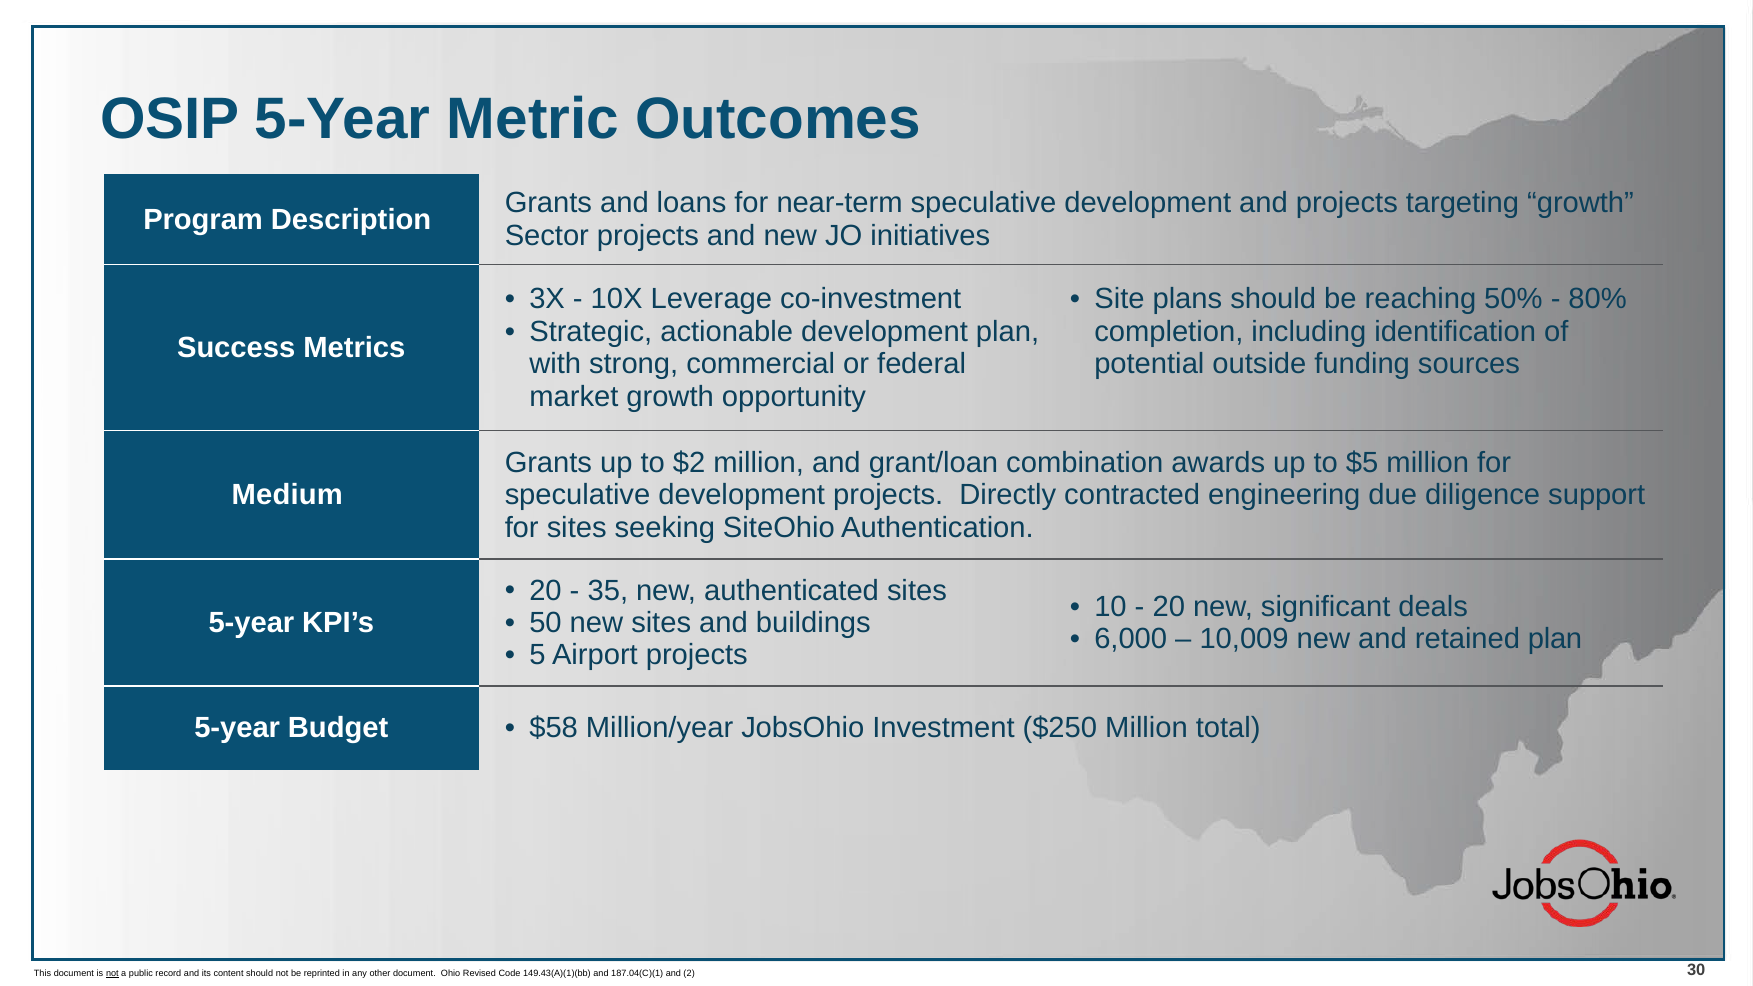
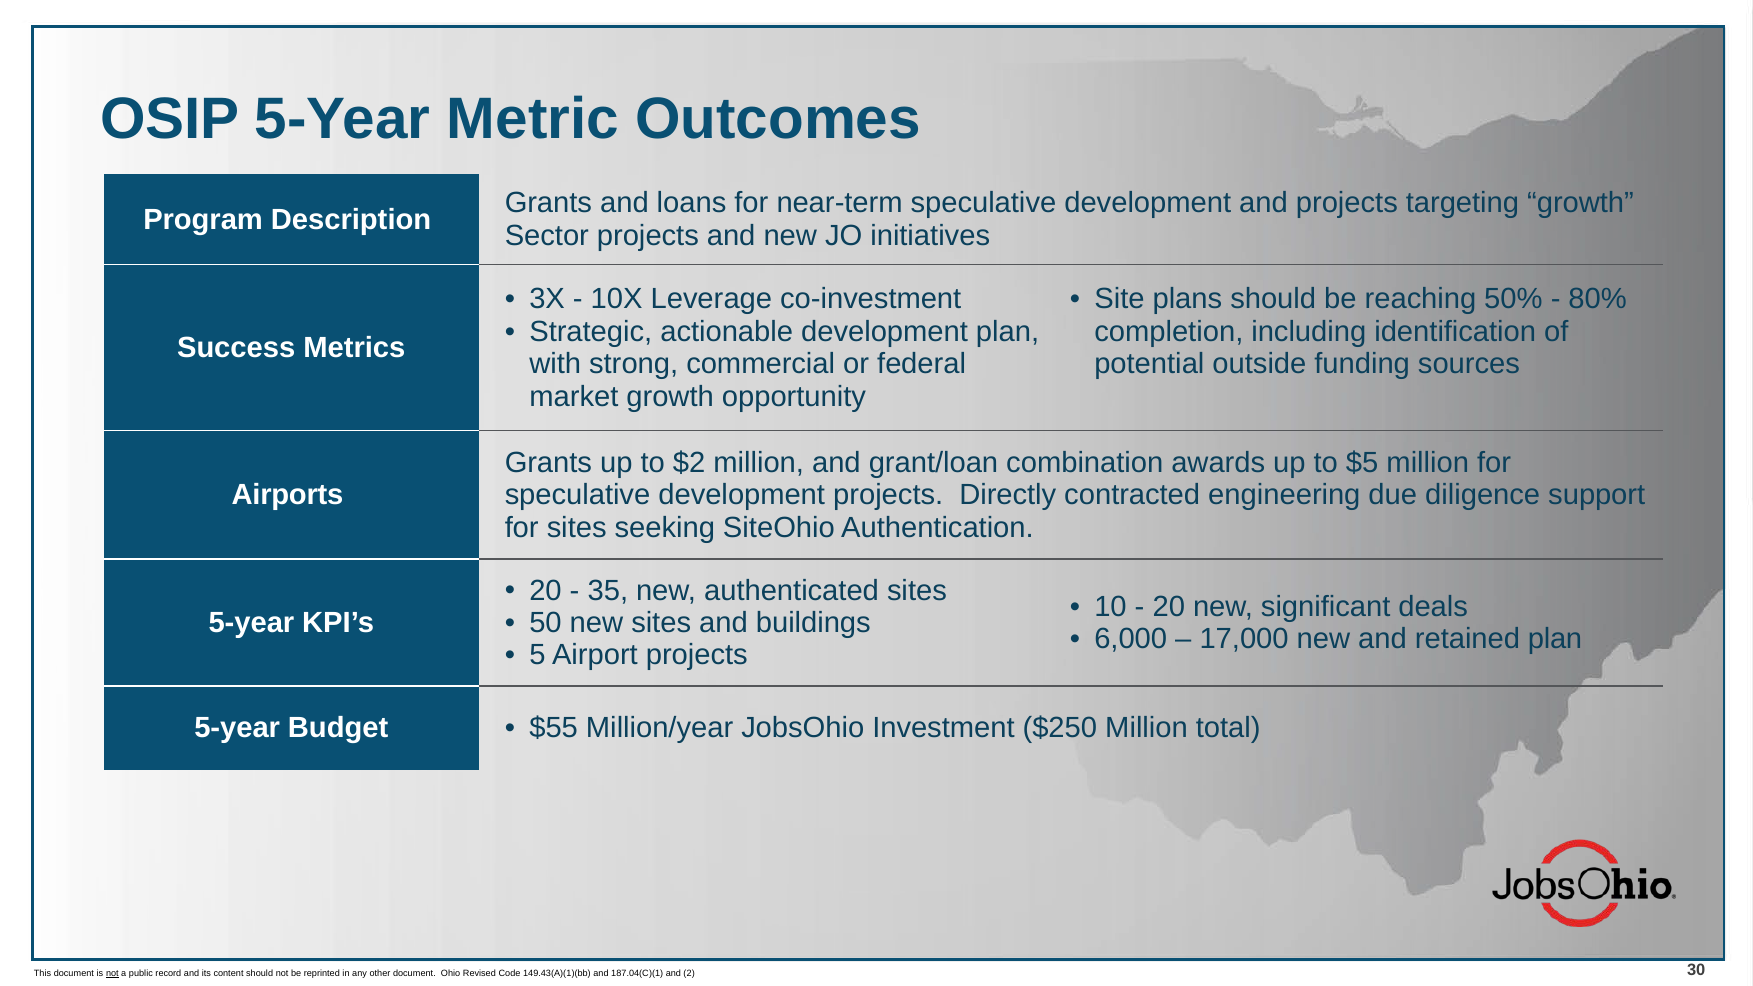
Medium: Medium -> Airports (287, 495)
10,009: 10,009 -> 17,000 (1244, 639)
$58: $58 -> $55 (554, 728)
